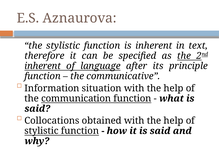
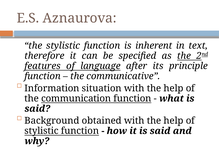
inherent: inherent -> features (43, 66)
Collocations: Collocations -> Background (52, 121)
